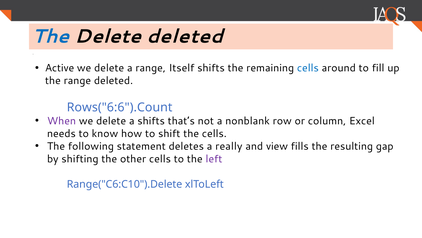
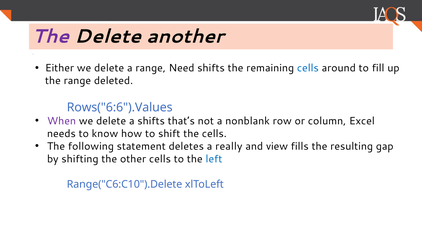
The colour: blue -> purple (51, 36)
Delete deleted: deleted -> another (185, 36)
Active: Active -> Either (60, 68)
Itself: Itself -> Need (182, 68)
Rows("6:6").Count: Rows("6:6").Count -> Rows("6:6").Values (120, 107)
left colour: purple -> blue (214, 159)
